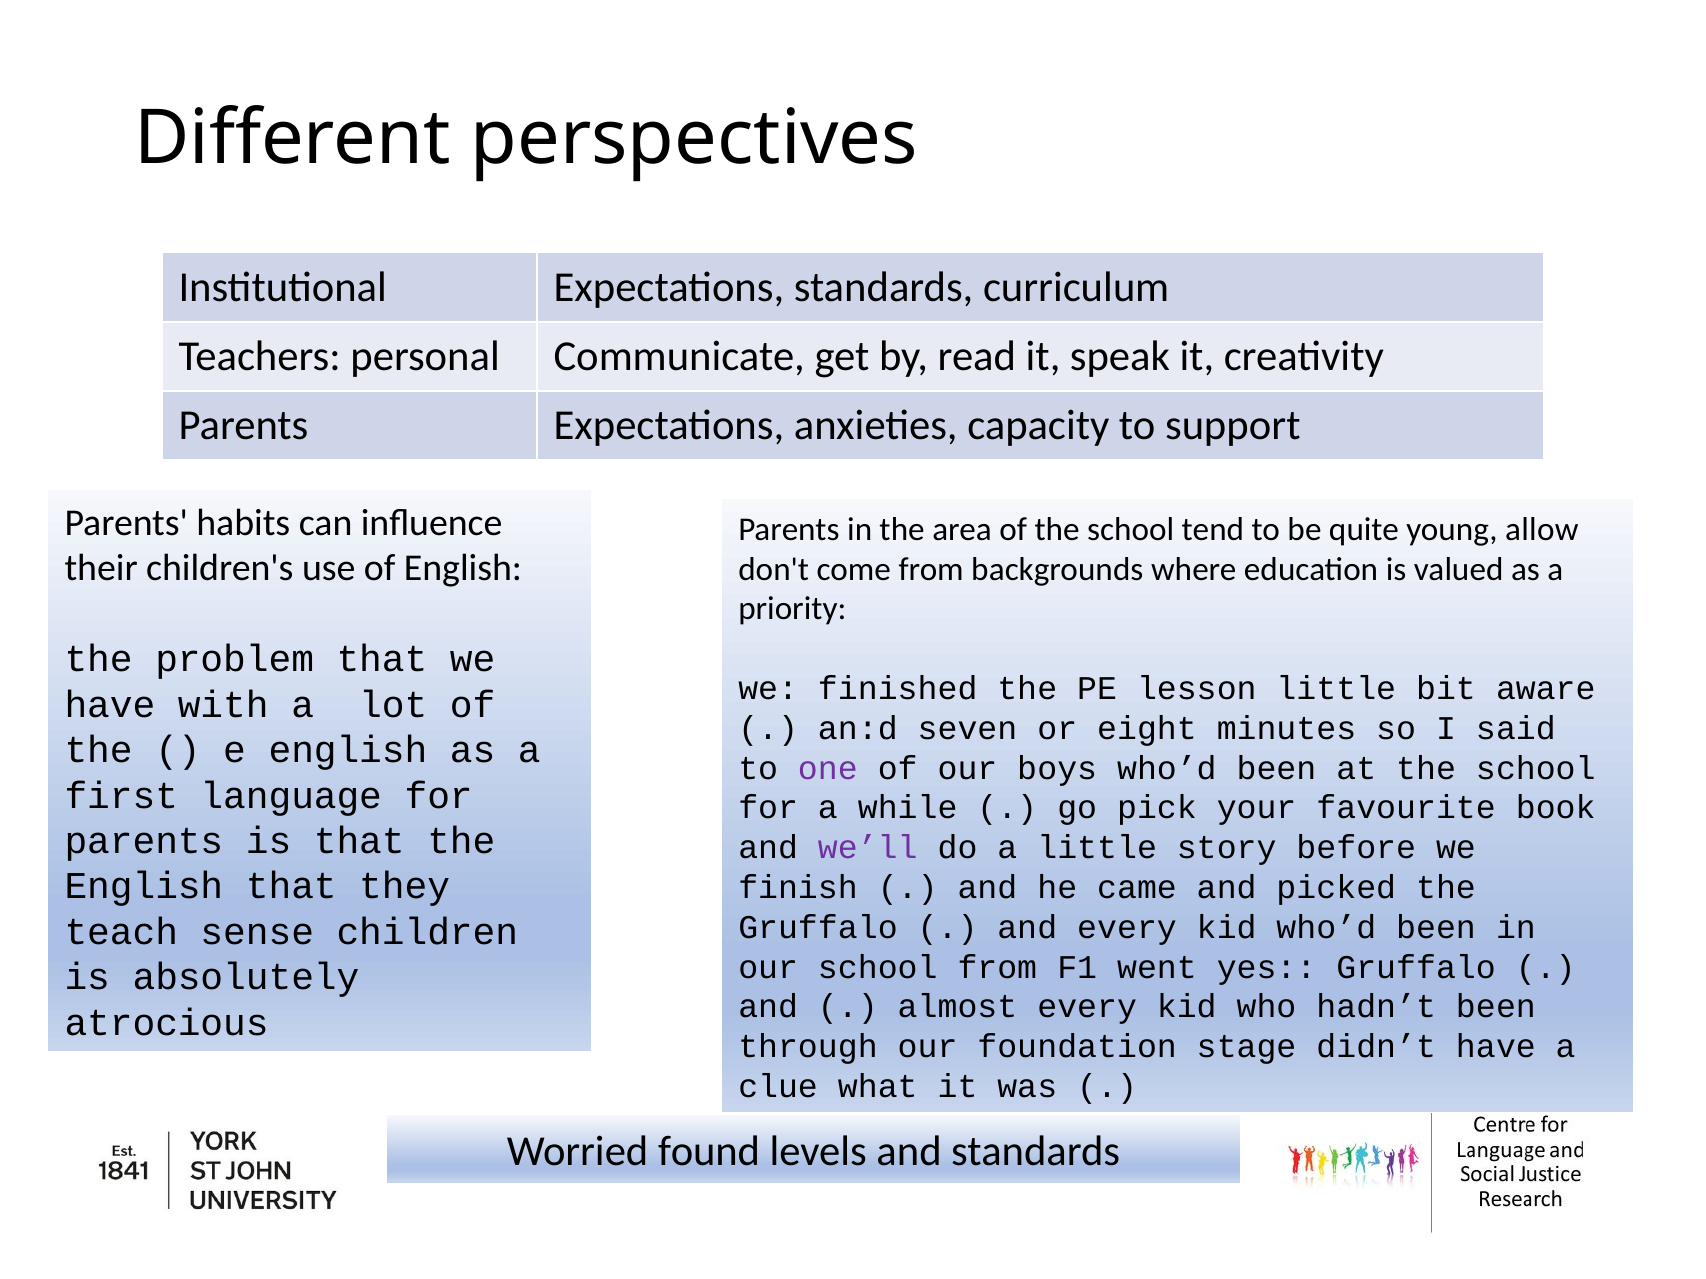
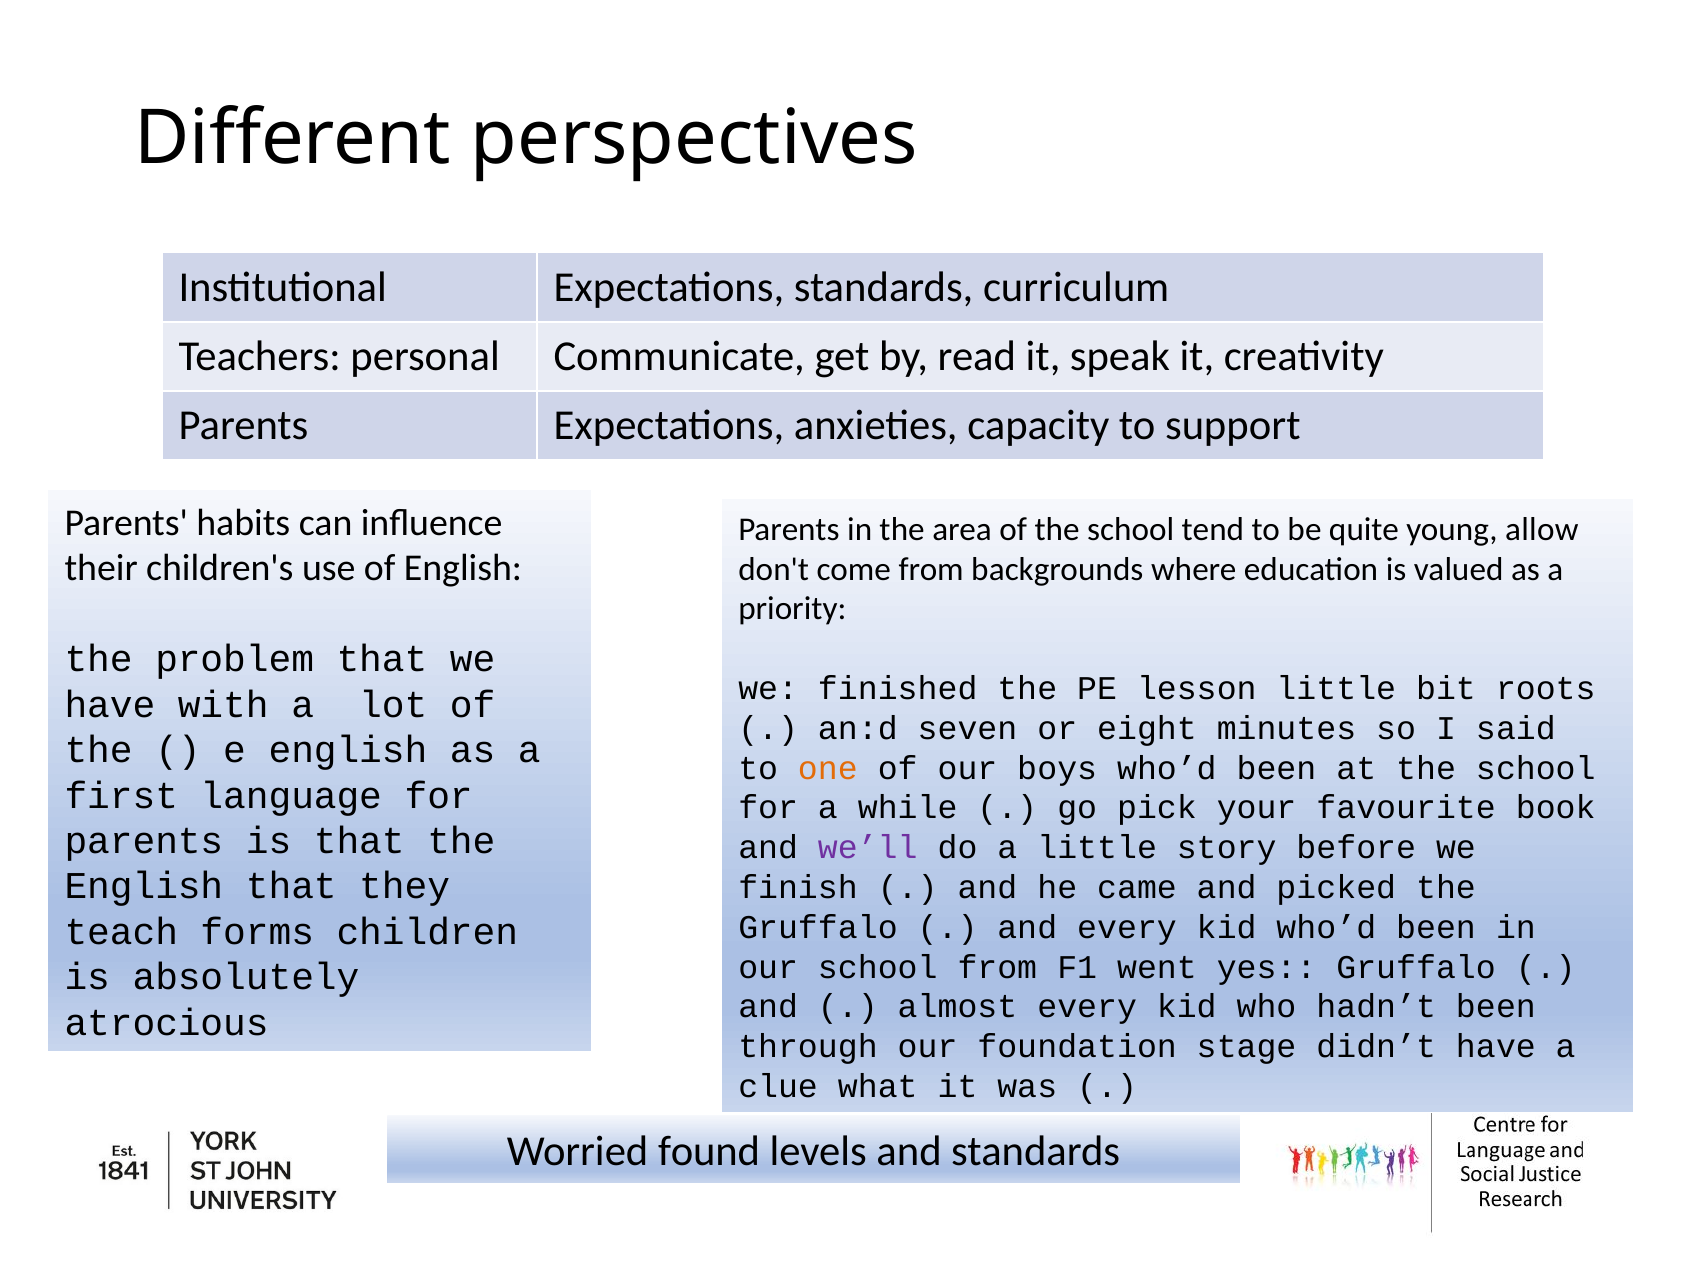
aware: aware -> roots (1546, 689)
one colour: purple -> orange (828, 768)
sense: sense -> forms (257, 932)
